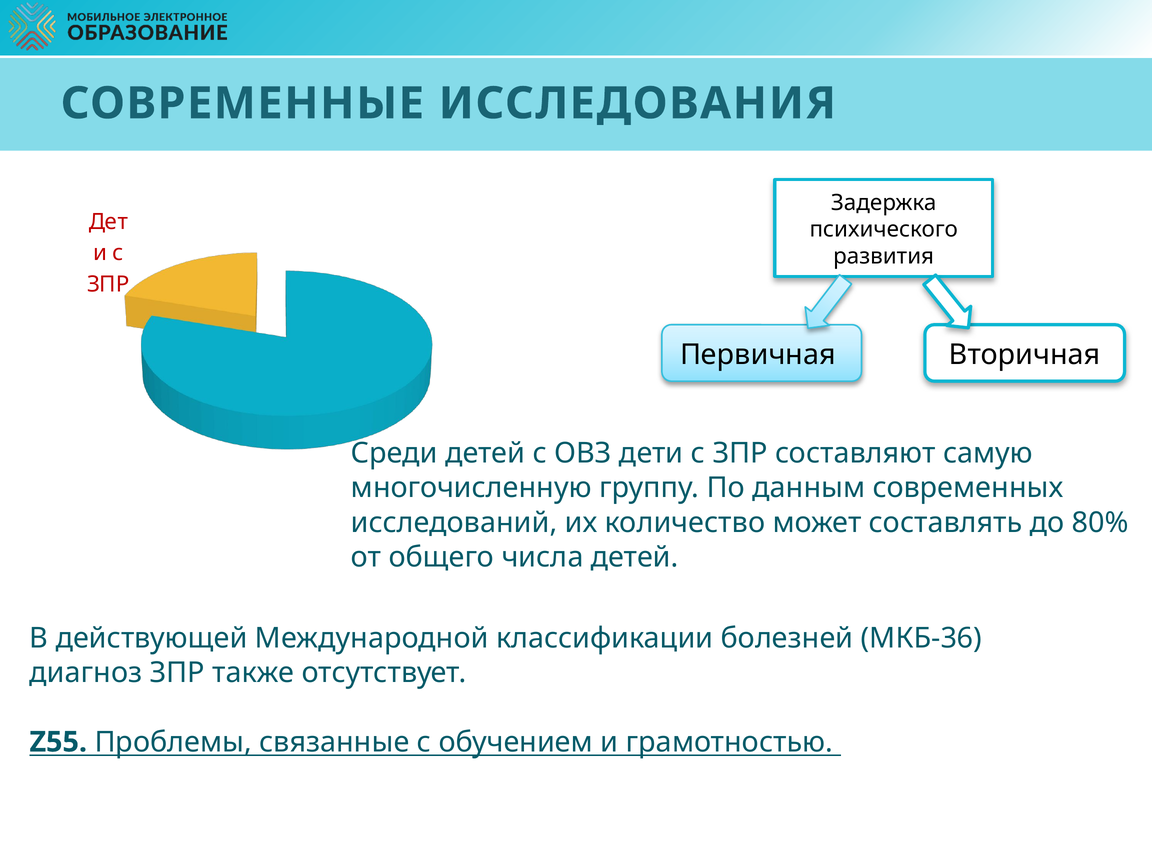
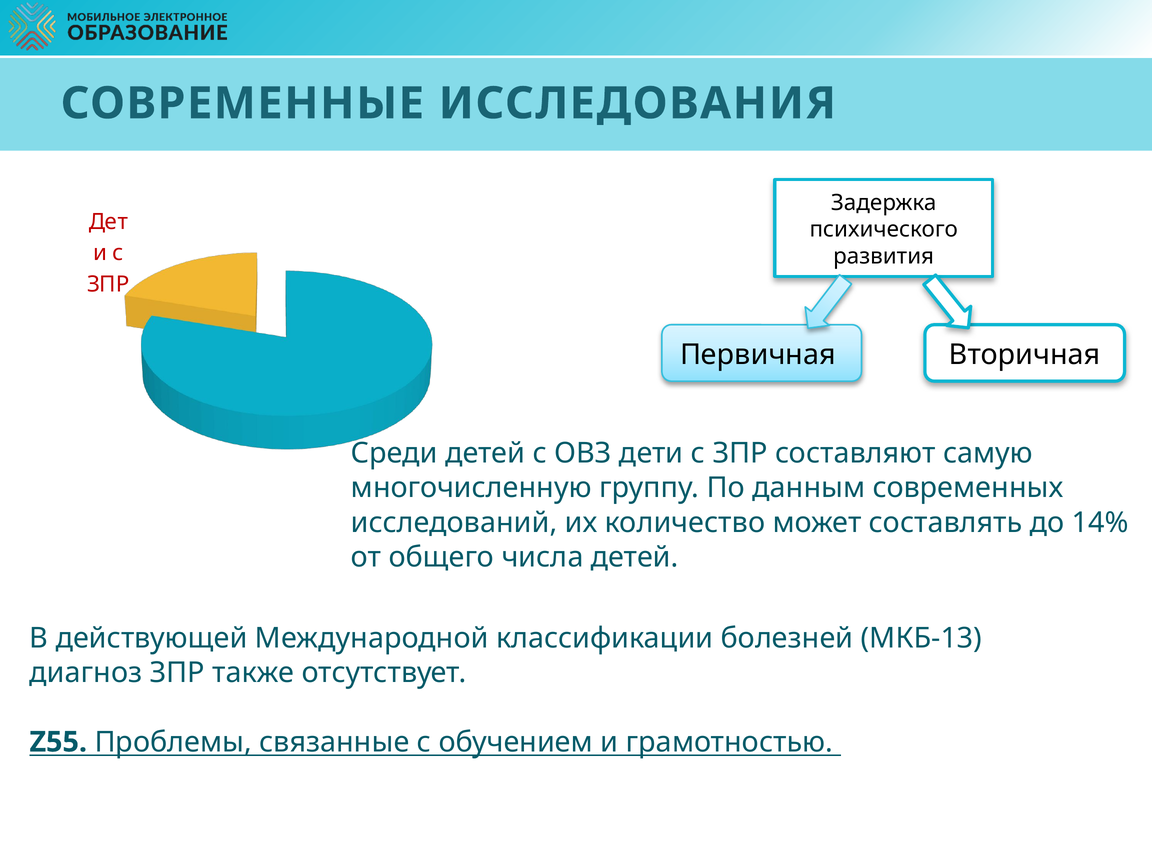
80%: 80% -> 14% (1100, 523)
МКБ-36: МКБ-36 -> МКБ-13 (921, 638)
